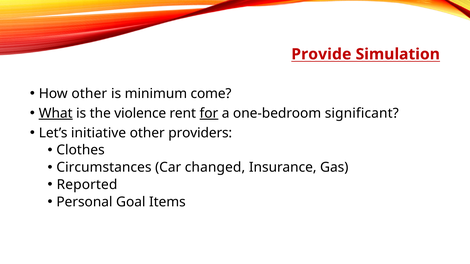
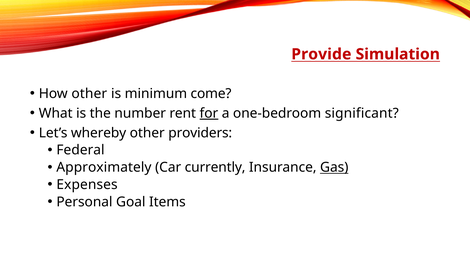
What underline: present -> none (56, 113)
violence: violence -> number (140, 113)
initiative: initiative -> whereby (99, 133)
Clothes: Clothes -> Federal (81, 150)
Circumstances: Circumstances -> Approximately (104, 168)
changed: changed -> currently (215, 168)
Gas underline: none -> present (334, 168)
Reported: Reported -> Expenses (87, 185)
